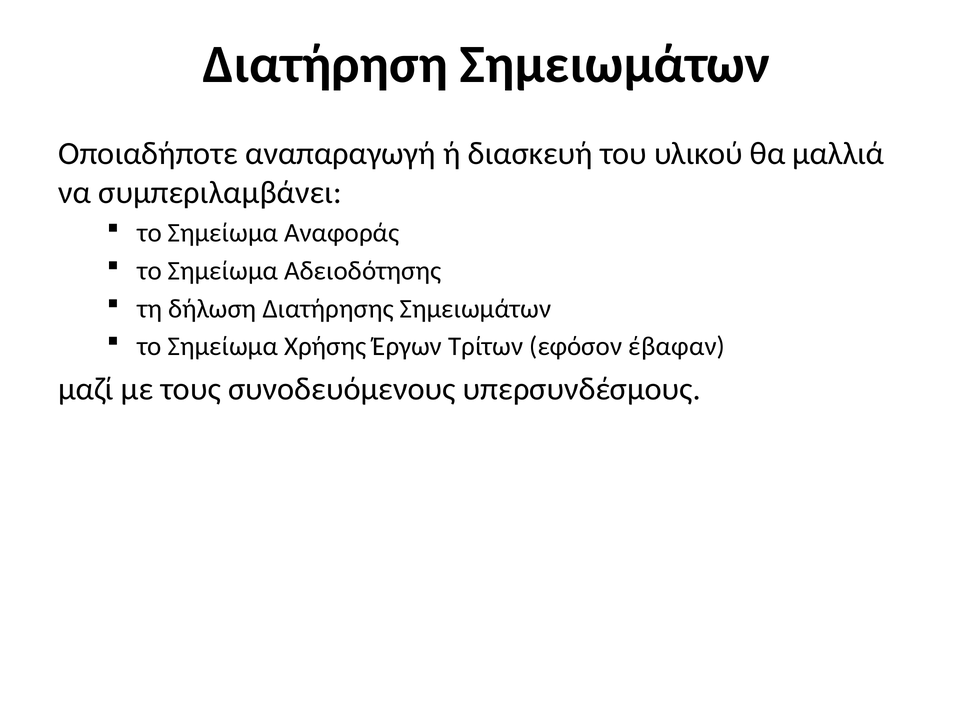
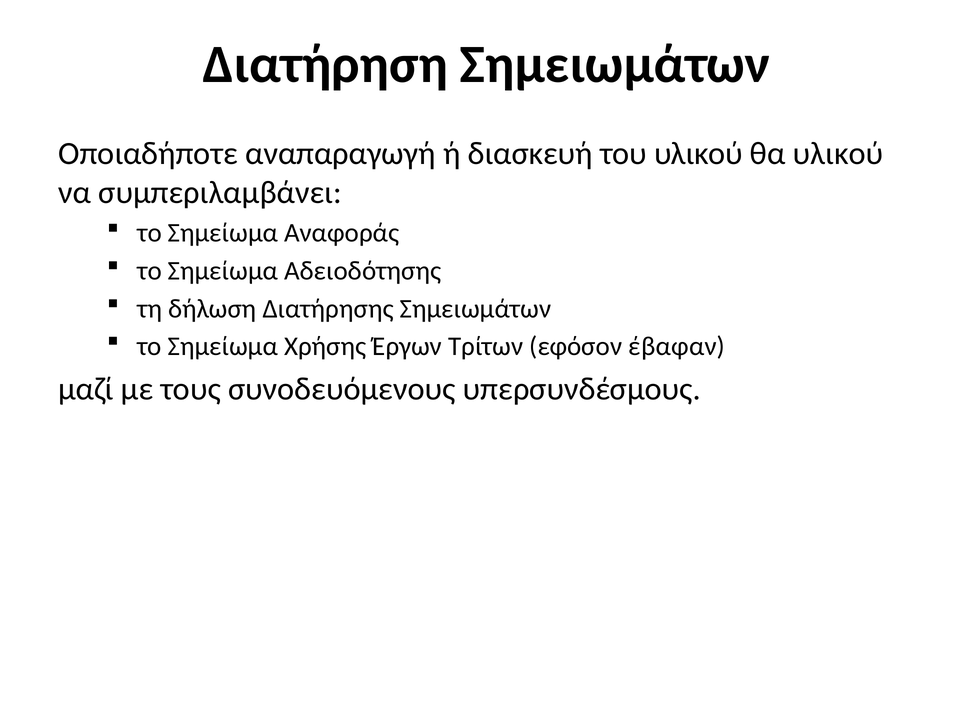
θα μαλλιά: μαλλιά -> υλικού (838, 154)
